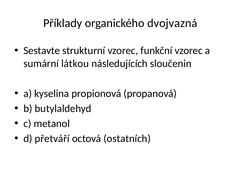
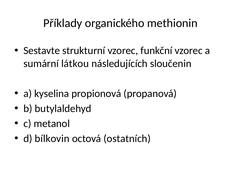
dvojvazná: dvojvazná -> methionin (172, 23)
přetváří: přetváří -> bílkovin (52, 138)
